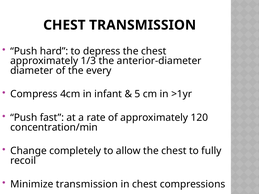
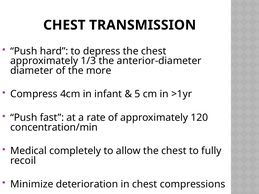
every: every -> more (99, 71)
Change: Change -> Medical (29, 151)
Minimize transmission: transmission -> deterioration (87, 184)
